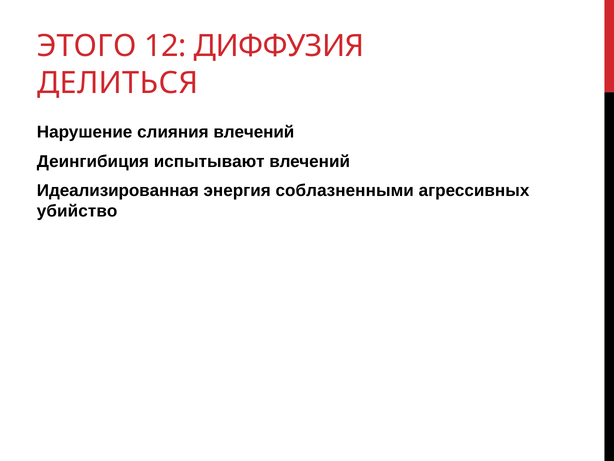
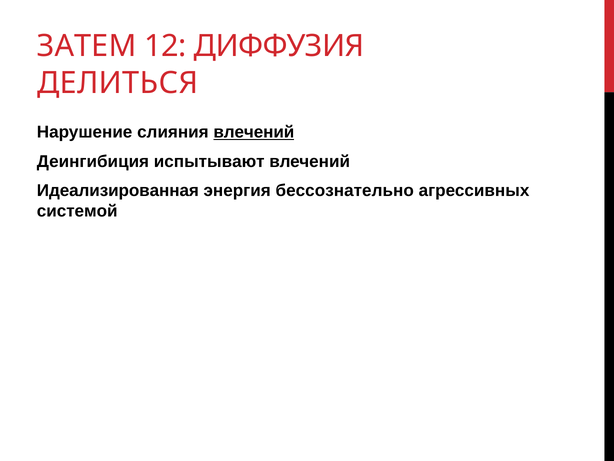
ЭТОГО: ЭТОГО -> ЗАТЕМ (87, 46)
влечений underline: none -> present (254, 132)
соблазненными: соблазненными -> бессознательно (345, 190)
убийство: убийство -> системой (77, 211)
